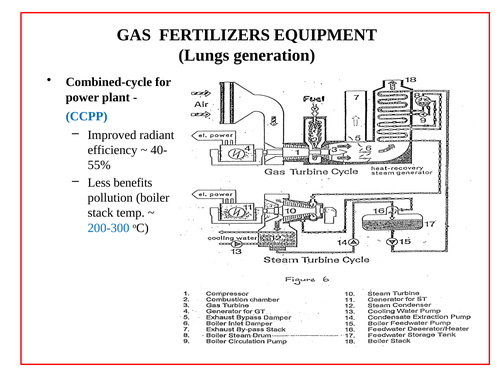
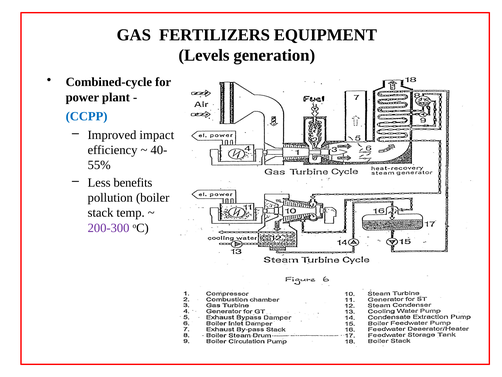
Lungs: Lungs -> Levels (204, 55)
radiant: radiant -> impact (157, 135)
200-300 colour: blue -> purple (109, 228)
